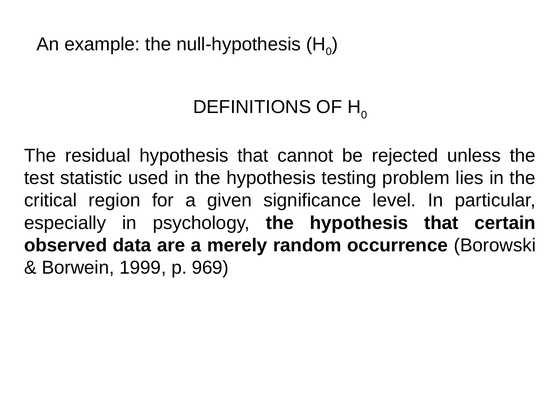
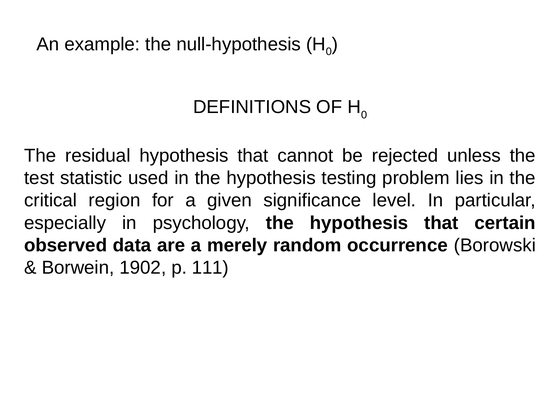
1999: 1999 -> 1902 (143, 268)
969: 969 -> 111 (210, 268)
